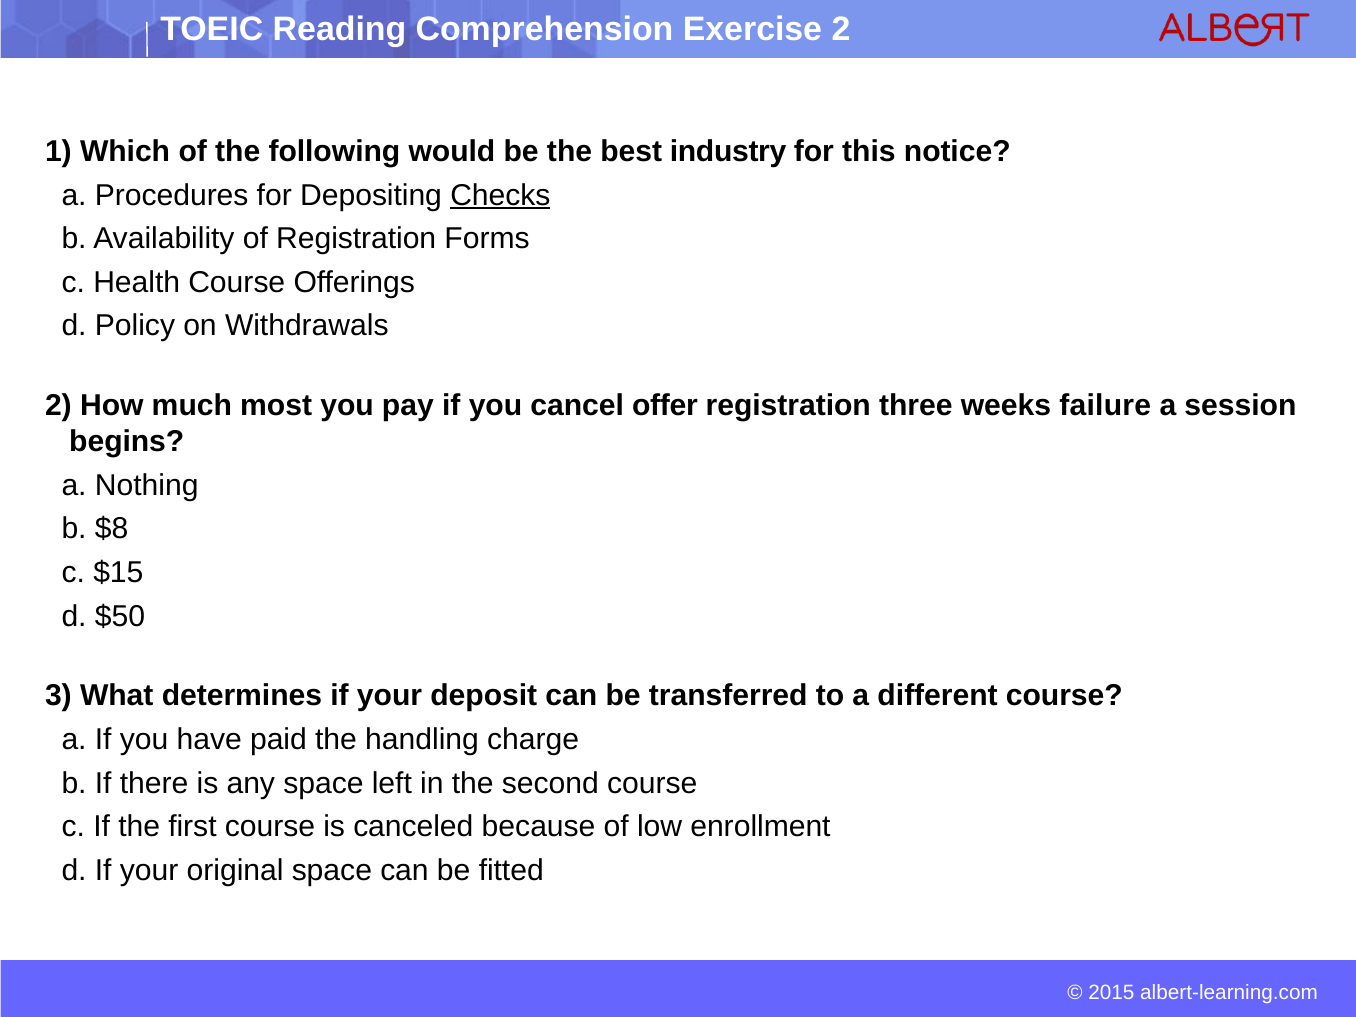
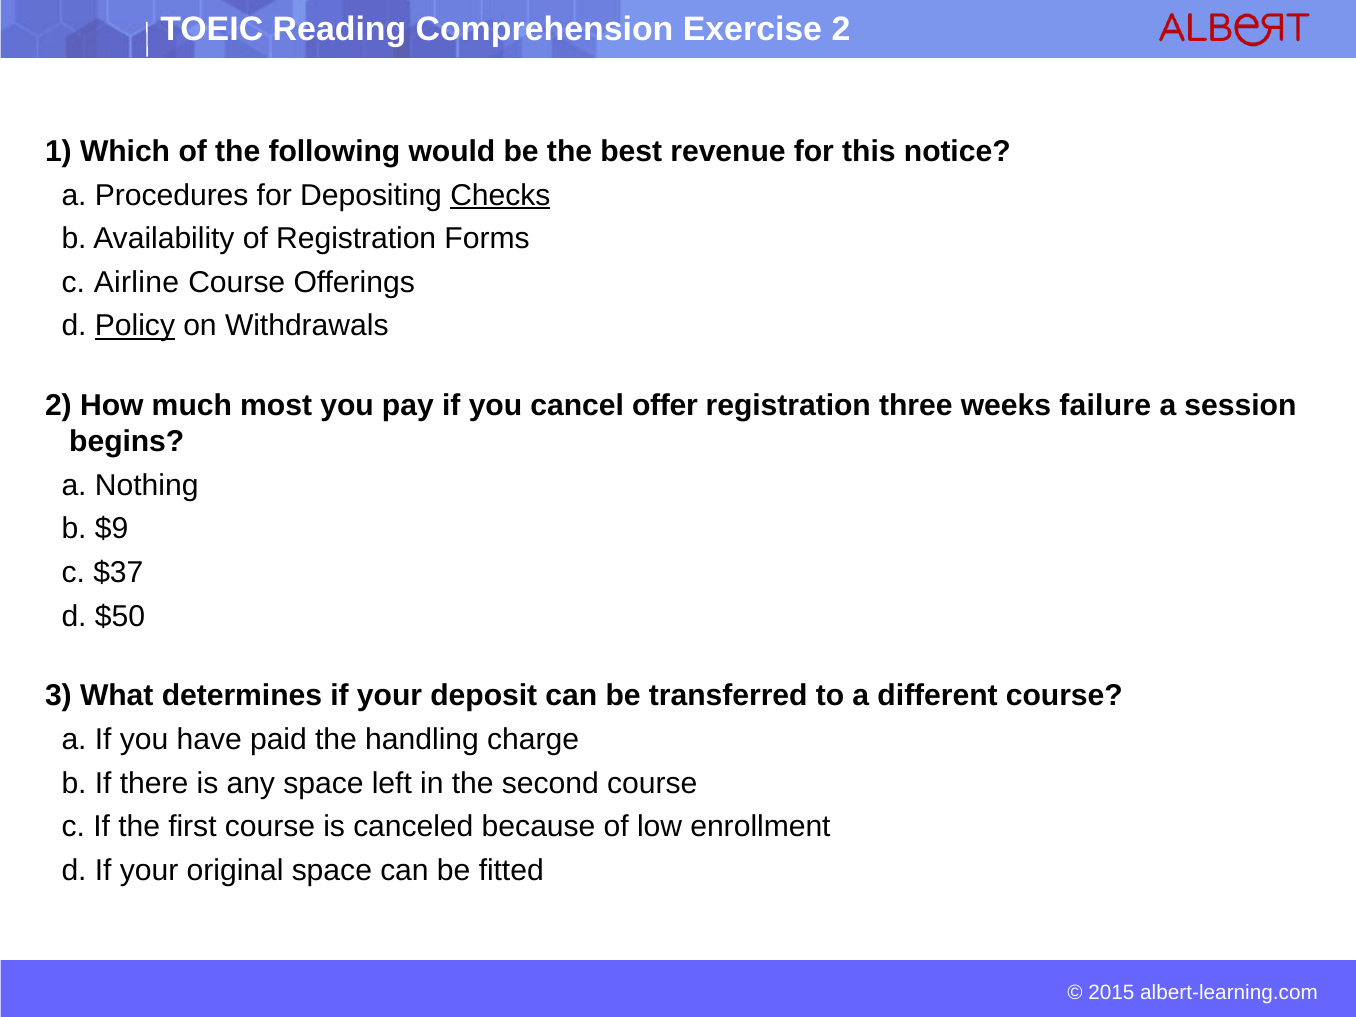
industry: industry -> revenue (728, 152)
Health: Health -> Airline (136, 282)
Policy underline: none -> present (135, 326)
$8: $8 -> $9 (112, 529)
$15: $15 -> $37 (118, 573)
